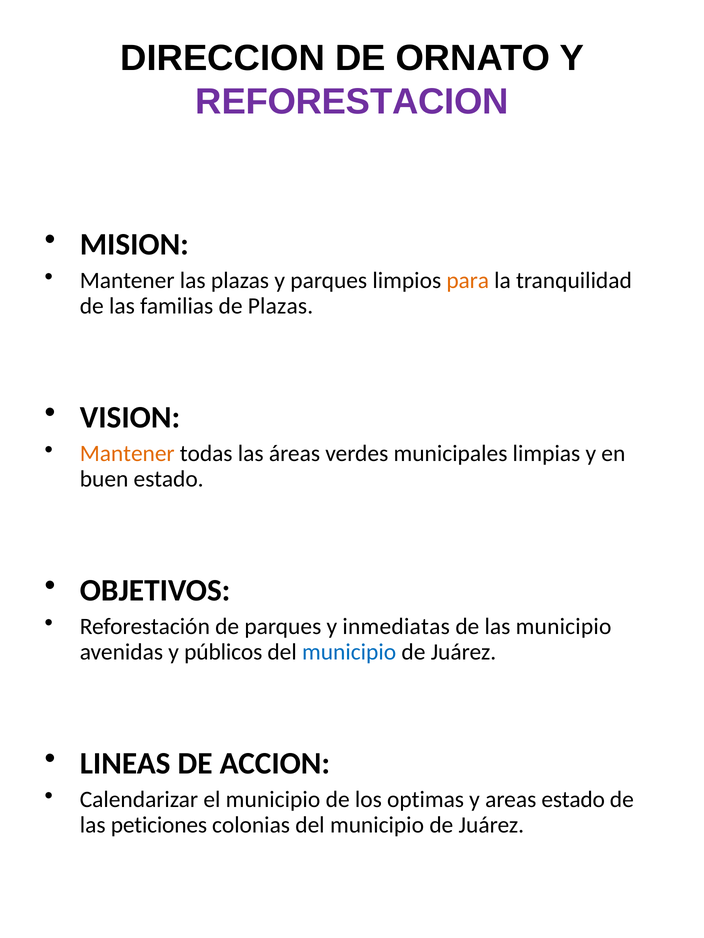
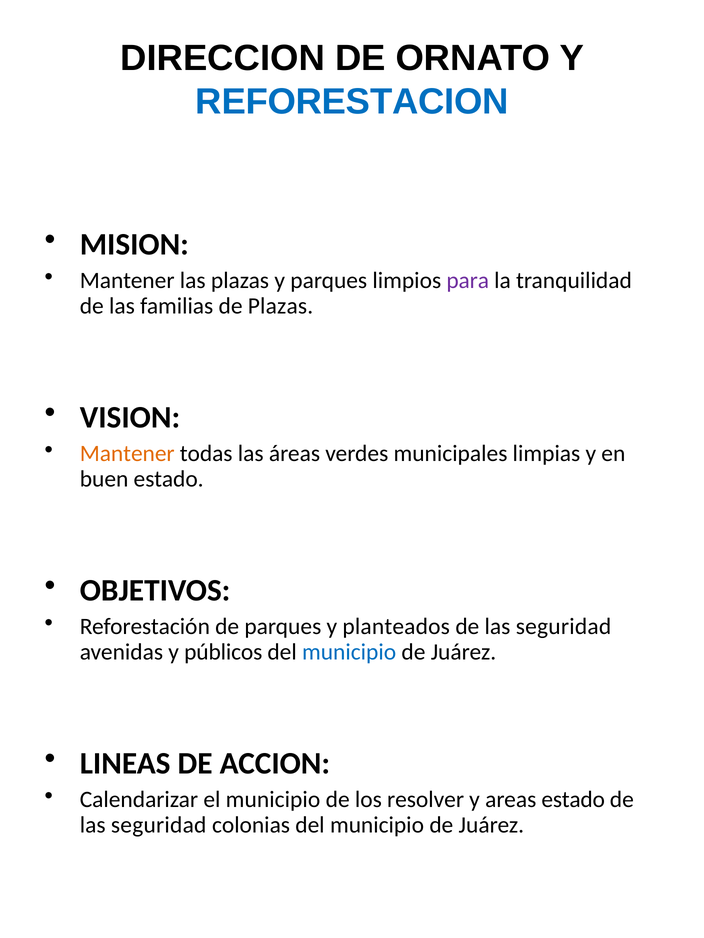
REFORESTACION colour: purple -> blue (352, 102)
para colour: orange -> purple (468, 281)
inmediatas: inmediatas -> planteados (396, 627)
municipio: municipio -> seguridad (564, 627)
optimas: optimas -> resolver (426, 800)
peticiones: peticiones -> seguridad (159, 825)
